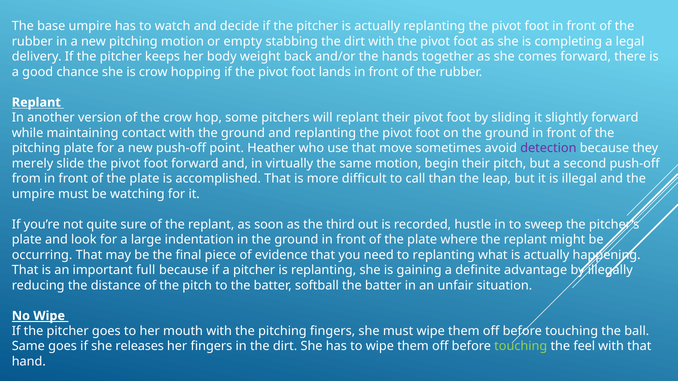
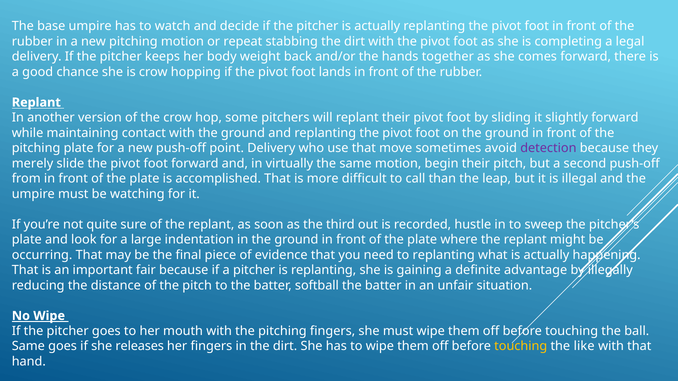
empty: empty -> repeat (243, 42)
point Heather: Heather -> Delivery (271, 148)
full: full -> fair (146, 270)
touching colour: light green -> yellow (521, 347)
feel: feel -> like (584, 347)
